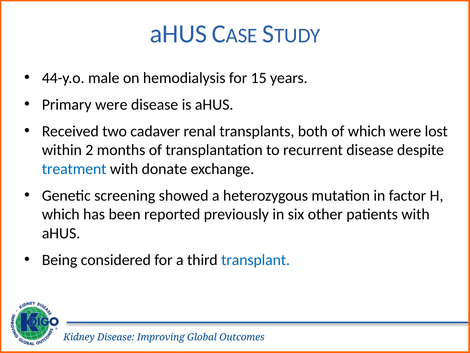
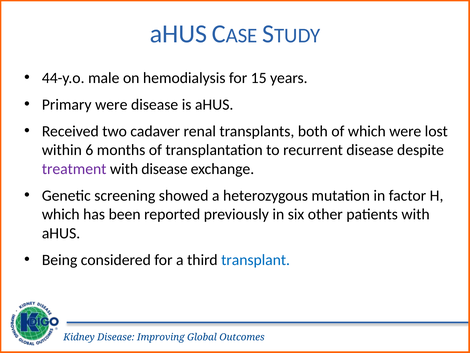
2: 2 -> 6 (89, 150)
treatment colour: blue -> purple (74, 169)
with donate: donate -> disease (164, 169)
